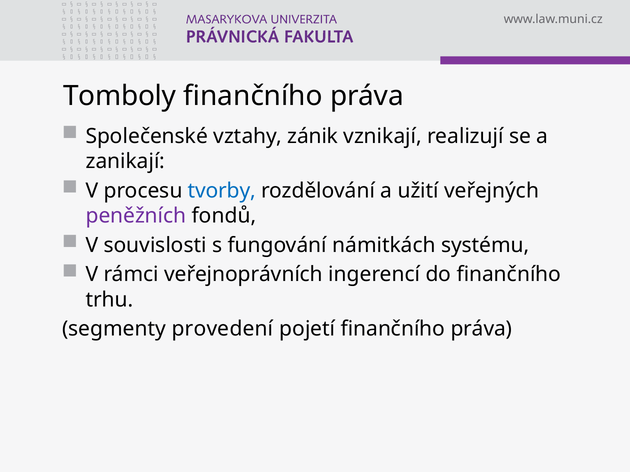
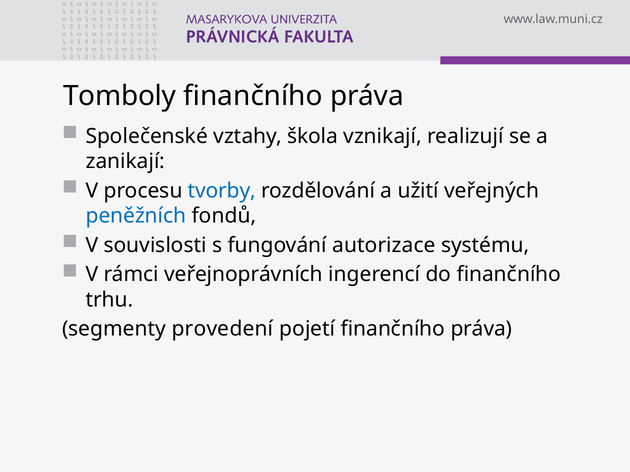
zánik: zánik -> škola (313, 136)
peněžních colour: purple -> blue (136, 216)
námitkách: námitkách -> autorizace (384, 245)
